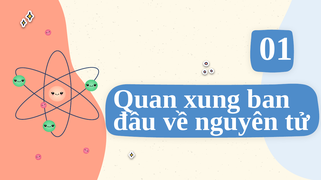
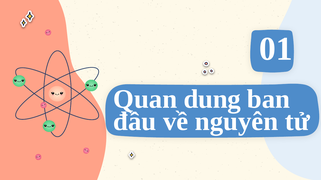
xung: xung -> dung (212, 99)
